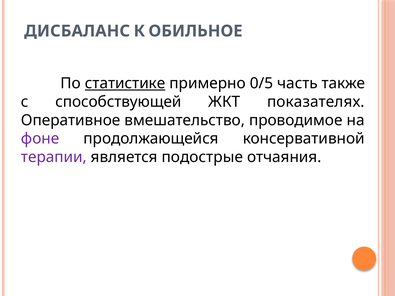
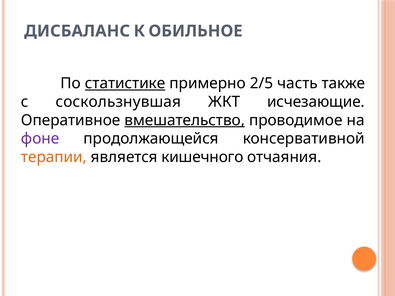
0/5: 0/5 -> 2/5 (261, 83)
способствующей: способствующей -> соскользнувшая (118, 102)
показателях: показателях -> исчезающие (316, 102)
вмешательство underline: none -> present (185, 120)
терапии colour: purple -> orange (54, 157)
подострые: подострые -> кишечного (202, 157)
